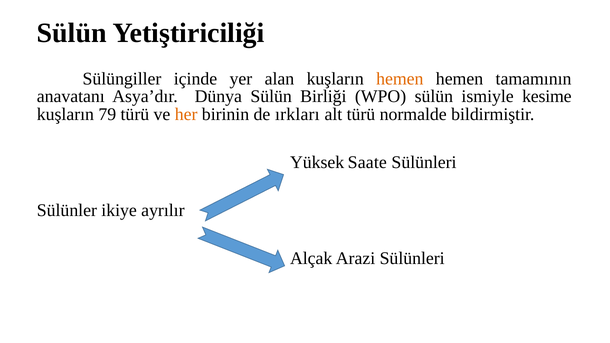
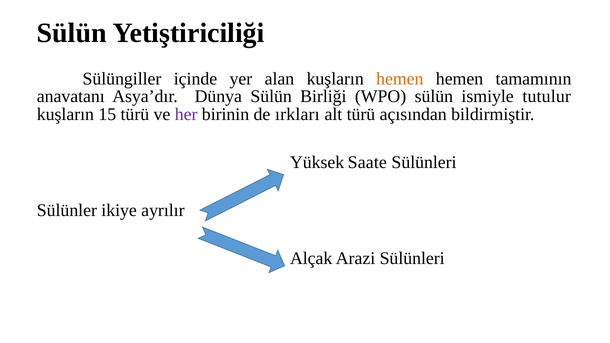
kesime: kesime -> tutulur (547, 97)
79: 79 -> 15 (107, 114)
her colour: orange -> purple (186, 114)
normalde: normalde -> açısından (413, 114)
